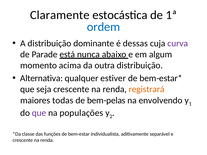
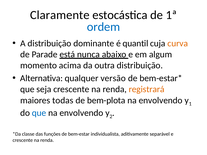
dessas: dessas -> quantil (135, 43)
curva colour: purple -> orange (178, 43)
estiver: estiver -> versão (113, 78)
bem-pelas: bem-pelas -> bem-plota (106, 100)
que colour: purple -> blue (39, 113)
populações: populações -> envolvendo (81, 113)
